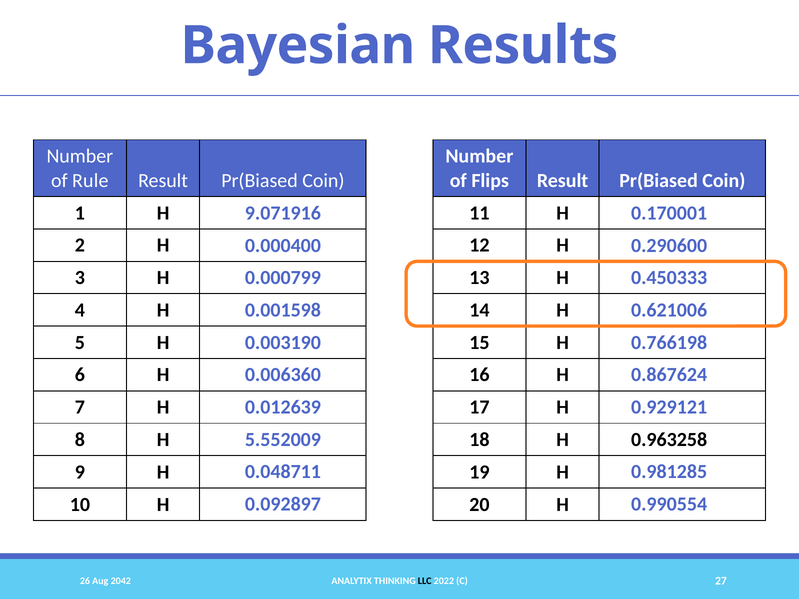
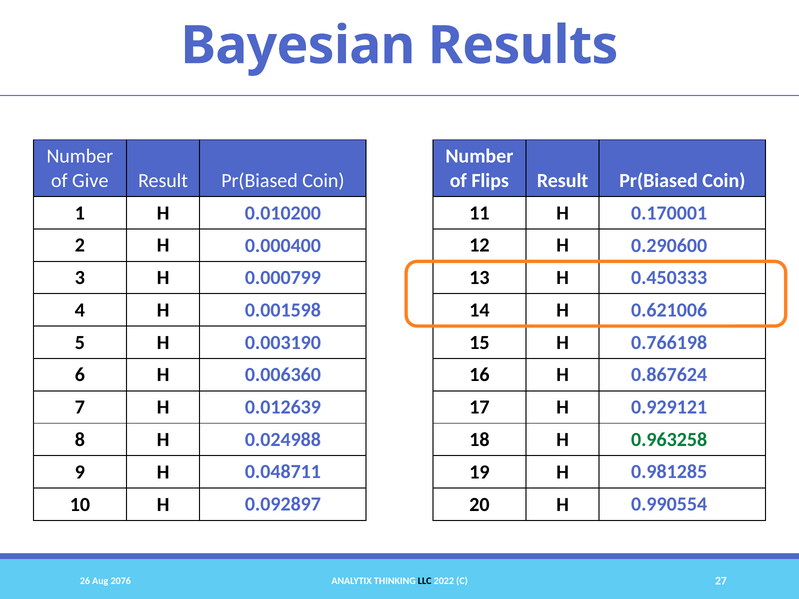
Rule: Rule -> Give (90, 181)
9.071916: 9.071916 -> 0.010200 (283, 213)
5.552009: 5.552009 -> 0.024988 (283, 440)
0.963258 colour: black -> green (669, 440)
2042: 2042 -> 2076 (121, 581)
